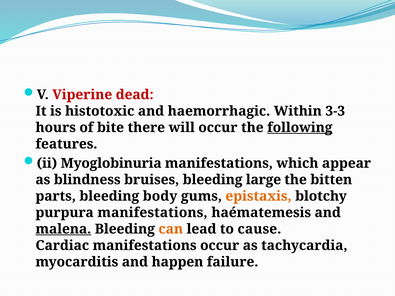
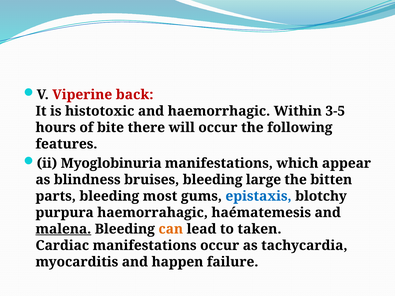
dead: dead -> back (135, 95)
3-3: 3-3 -> 3-5 (335, 111)
following underline: present -> none (300, 128)
body: body -> most (160, 196)
epistaxis colour: orange -> blue (258, 196)
purpura manifestations: manifestations -> haemorrahagic (153, 213)
cause: cause -> taken (259, 229)
